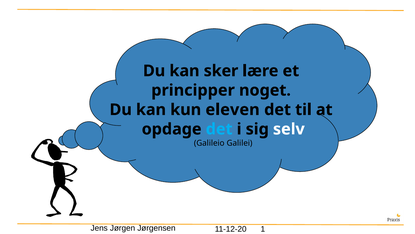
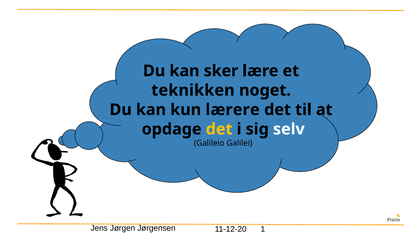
principper: principper -> teknikken (193, 90)
eleven: eleven -> lærere (233, 109)
det colour: light blue -> yellow (219, 129)
